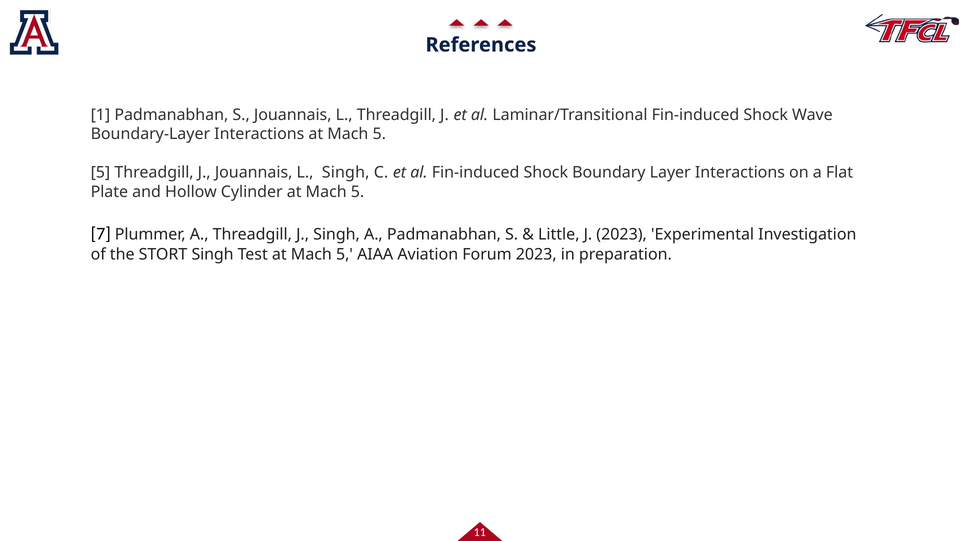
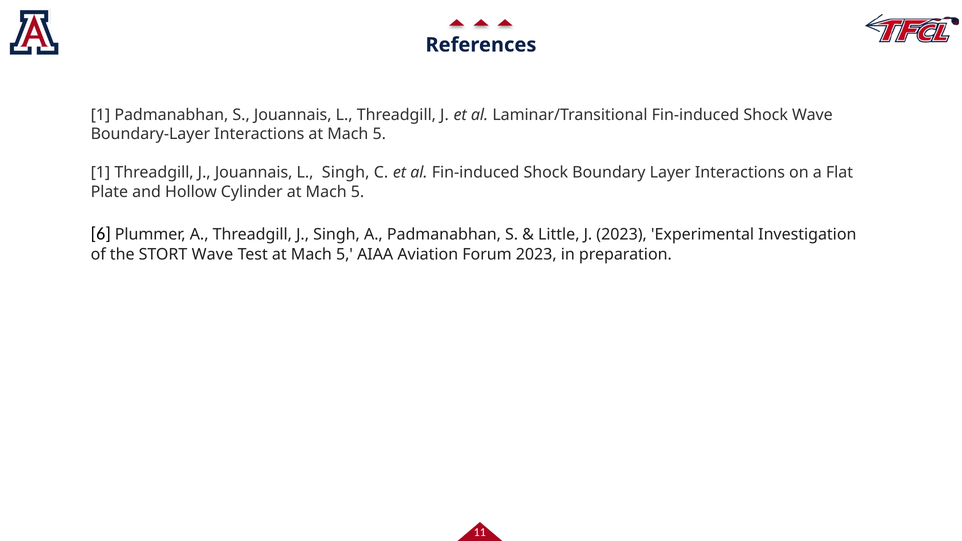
5: 5 -> 1 (100, 173)
7: 7 -> 6 (101, 234)
STORT Singh: Singh -> Wave (212, 254)
